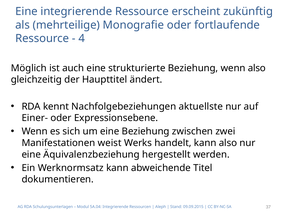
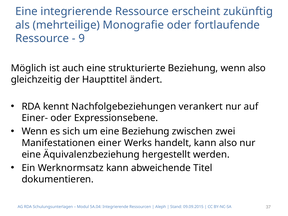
4: 4 -> 9 (82, 38)
aktuellste: aktuellste -> verankert (201, 106)
weist: weist -> einer (110, 143)
